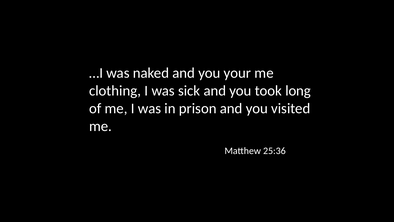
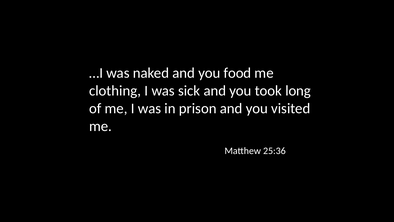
your: your -> food (237, 73)
